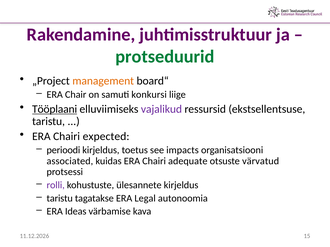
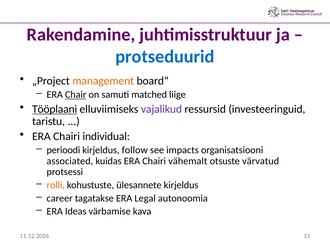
protseduurid colour: green -> blue (165, 57)
Chair underline: none -> present (76, 95)
konkursi: konkursi -> matched (149, 95)
ekstsellentsuse: ekstsellentsuse -> investeeringuid (267, 109)
expected: expected -> individual (106, 137)
toetus: toetus -> follow (135, 150)
adequate: adequate -> vähemalt (188, 161)
rolli colour: purple -> orange (56, 185)
taristu: taristu -> career (60, 199)
